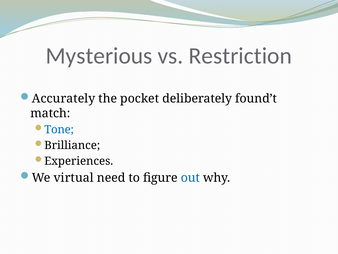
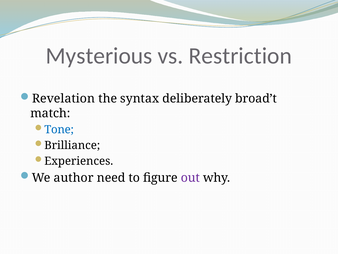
Accurately: Accurately -> Revelation (64, 98)
pocket: pocket -> syntax (140, 98)
found’t: found’t -> broad’t (256, 98)
virtual: virtual -> author (74, 177)
out colour: blue -> purple (190, 177)
